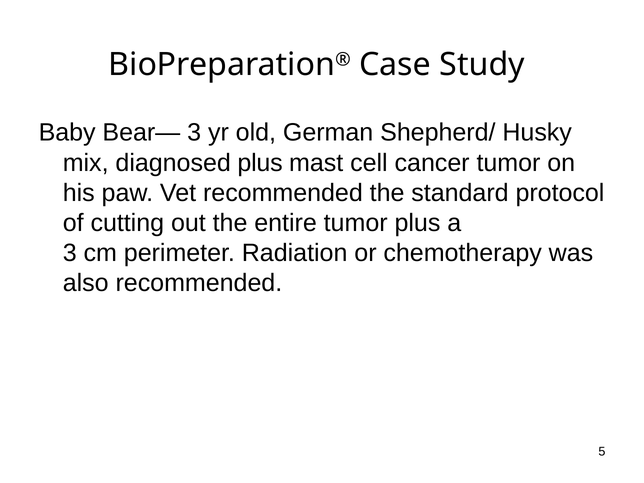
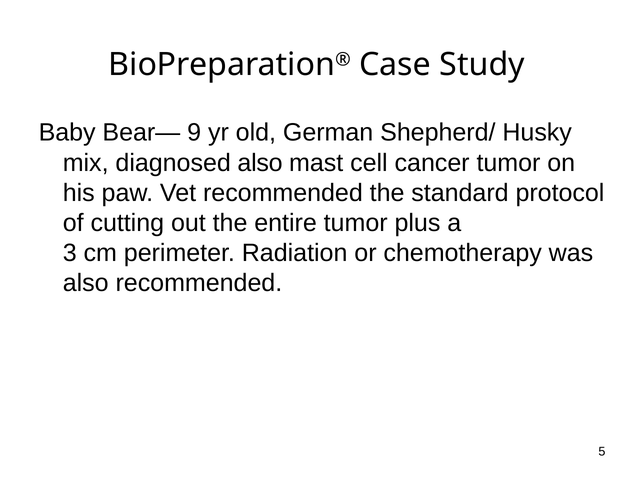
Bear— 3: 3 -> 9 (194, 133)
diagnosed plus: plus -> also (260, 163)
